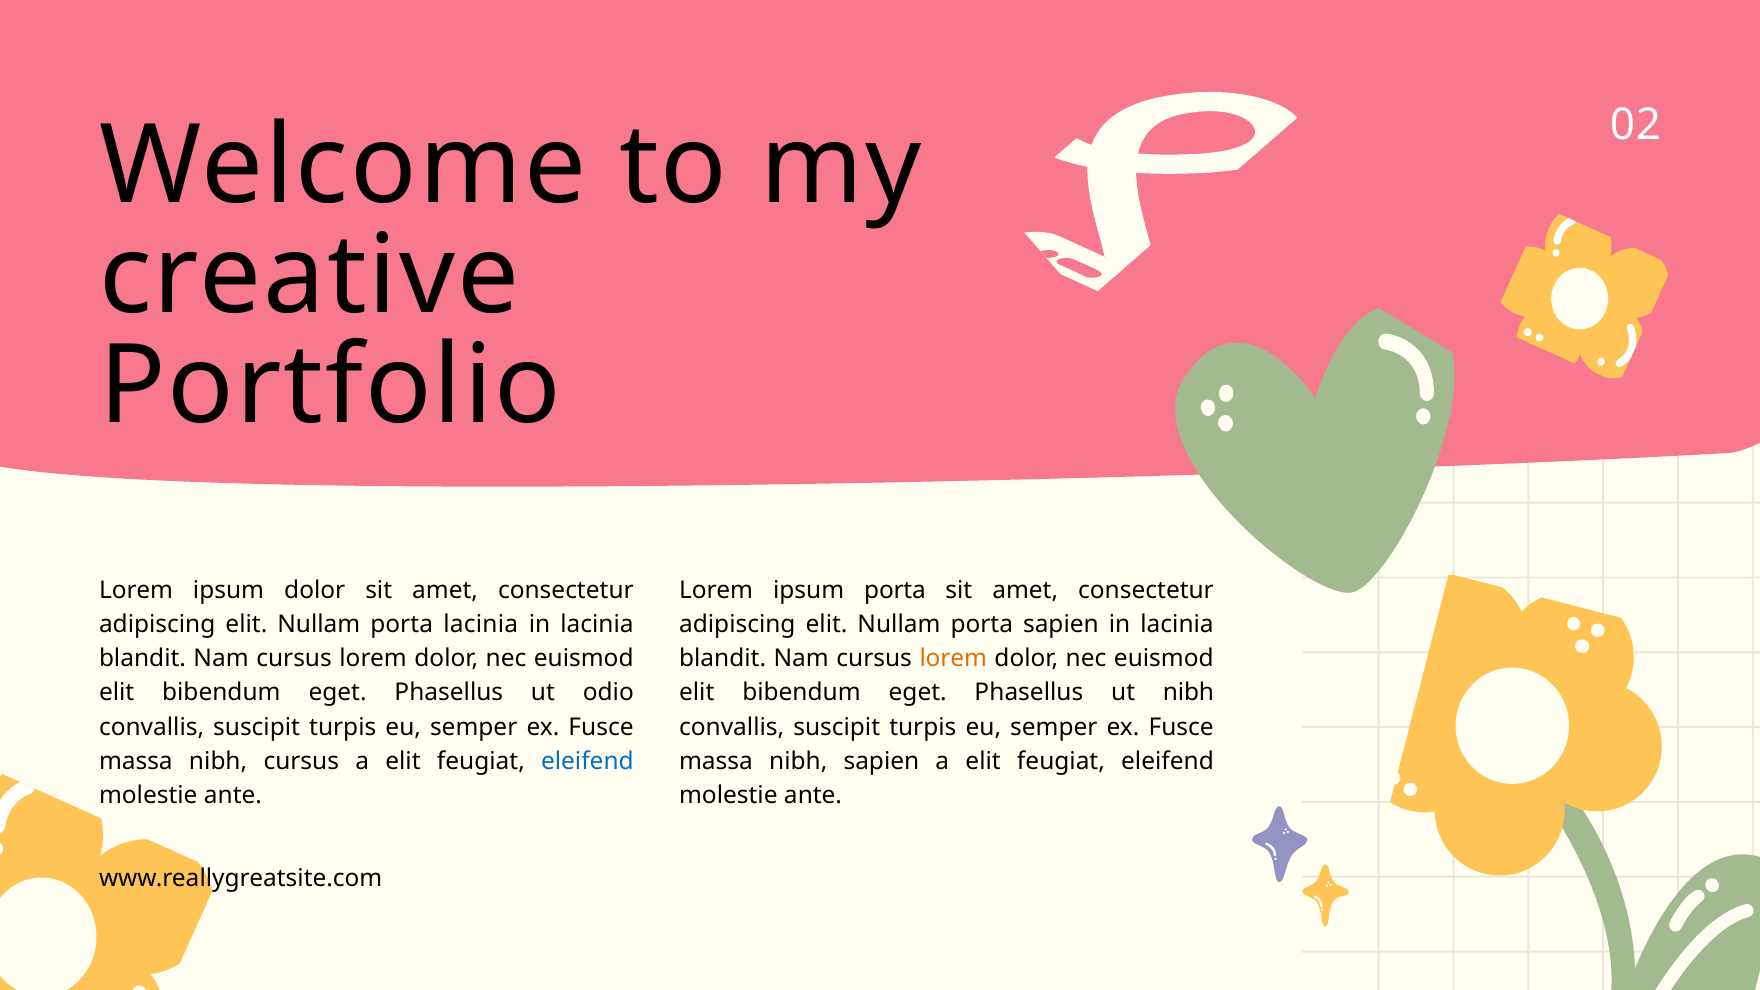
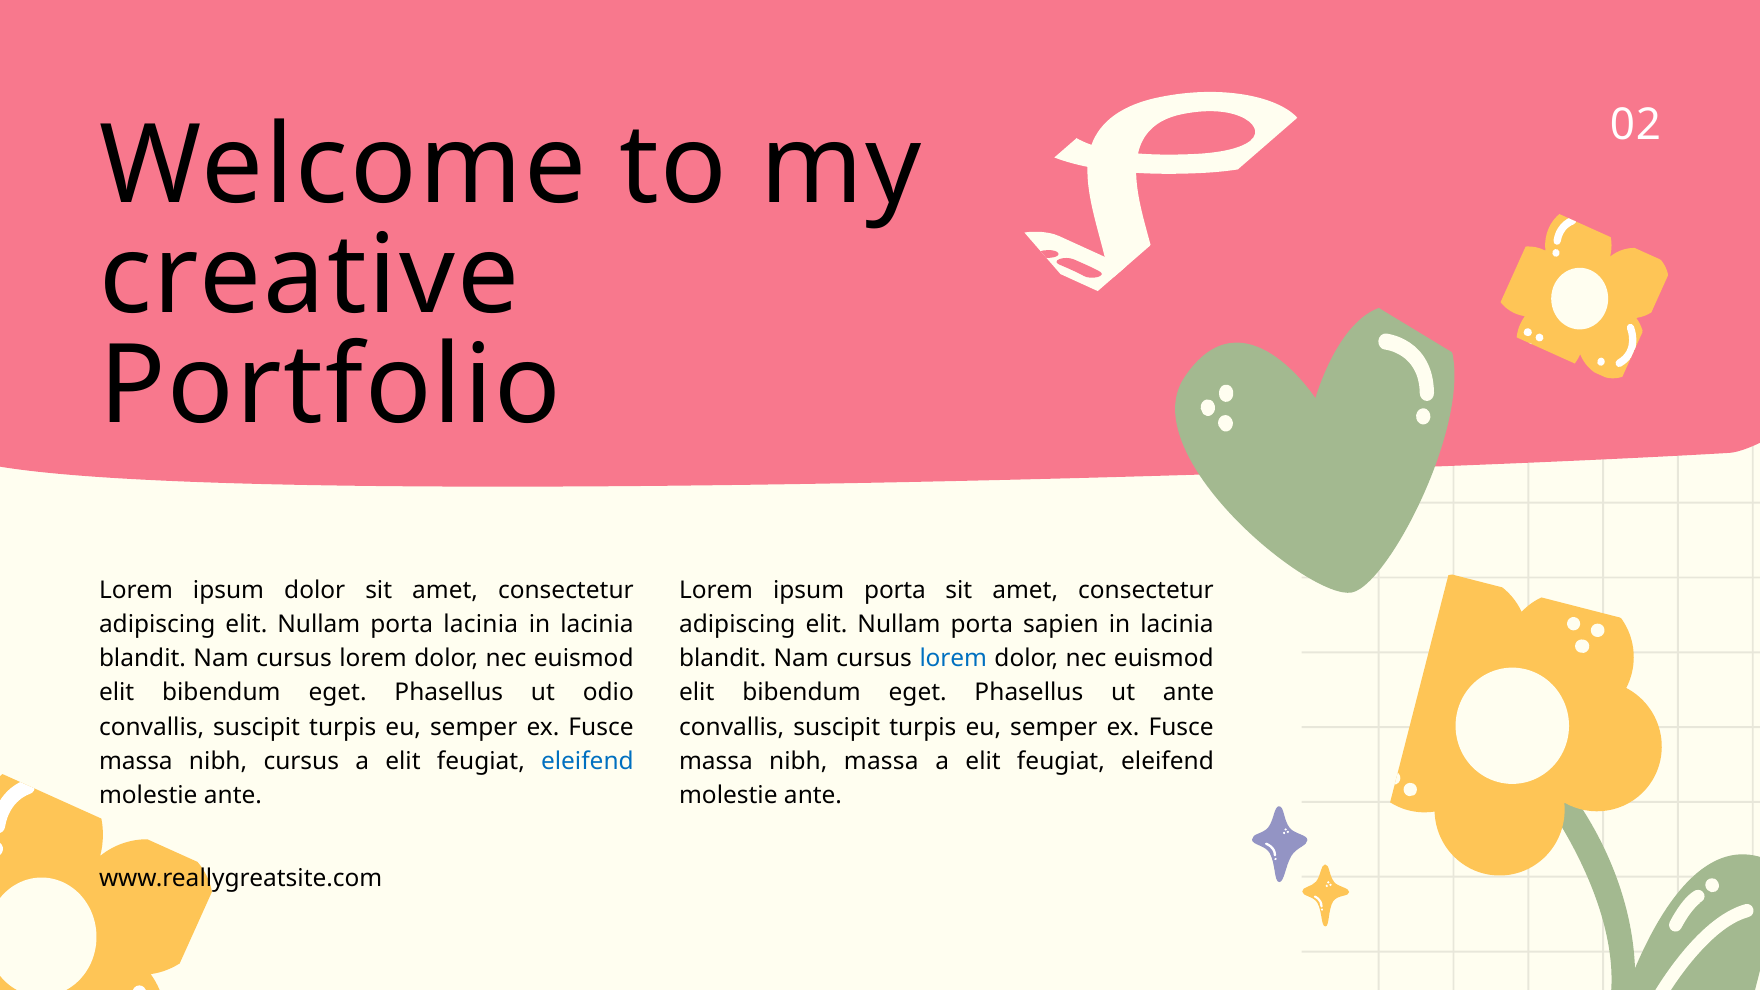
lorem colour: orange -> blue (953, 659)
ut nibh: nibh -> ante (1189, 693)
nibh sapien: sapien -> massa (881, 761)
